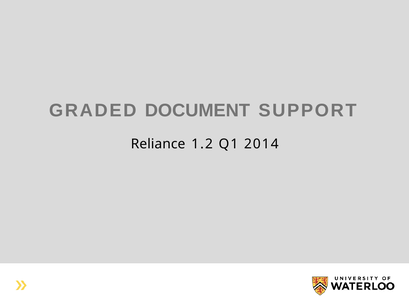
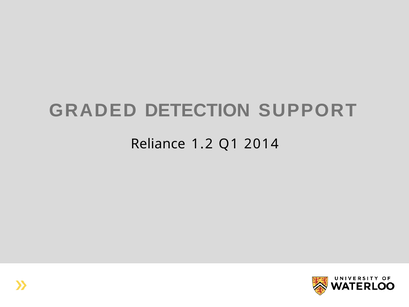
DOCUMENT: DOCUMENT -> DETECTION (197, 110)
